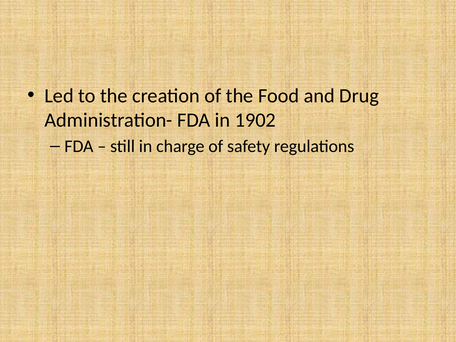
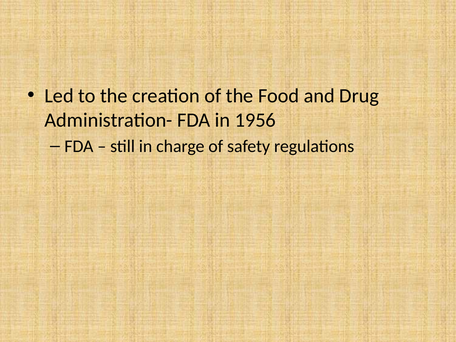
1902: 1902 -> 1956 (255, 120)
